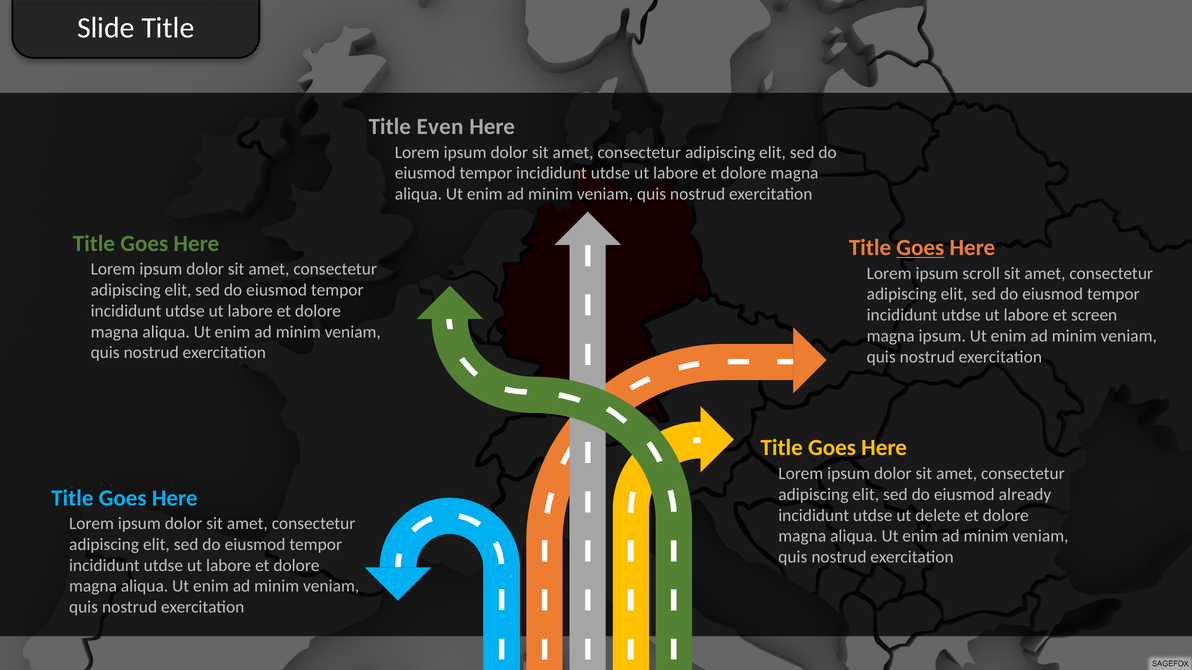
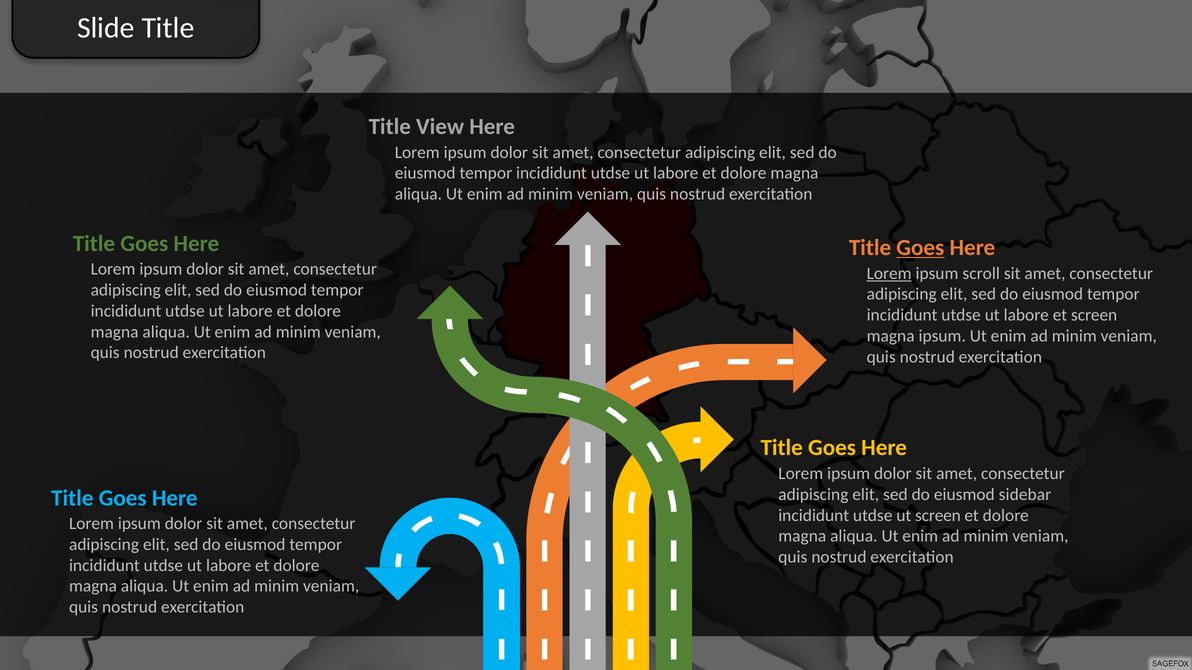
Even: Even -> View (440, 127)
Lorem underline: none -> present (889, 274)
already: already -> sidebar (1025, 495)
ut delete: delete -> screen (938, 516)
